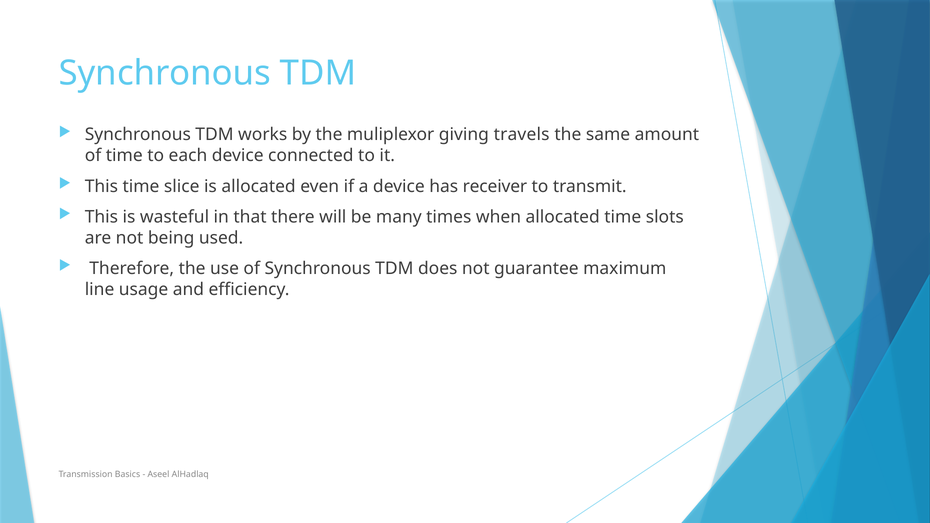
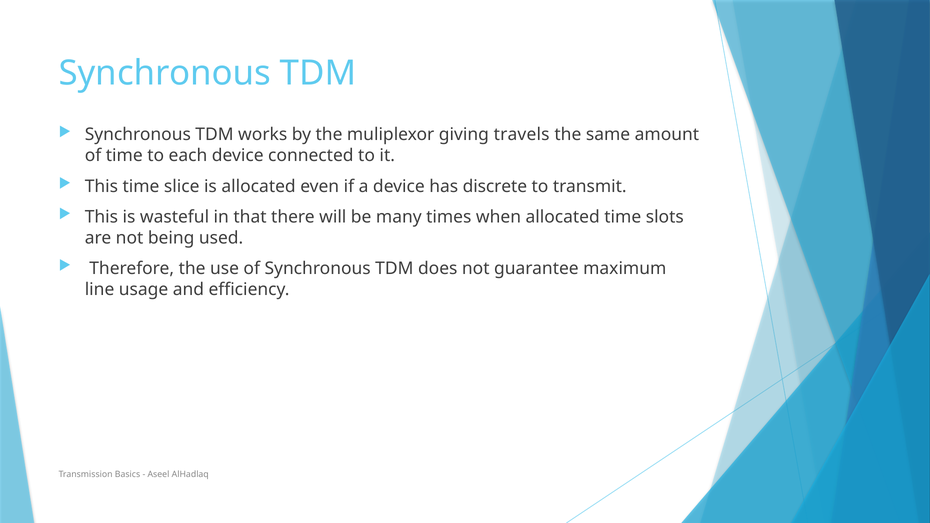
receiver: receiver -> discrete (495, 186)
